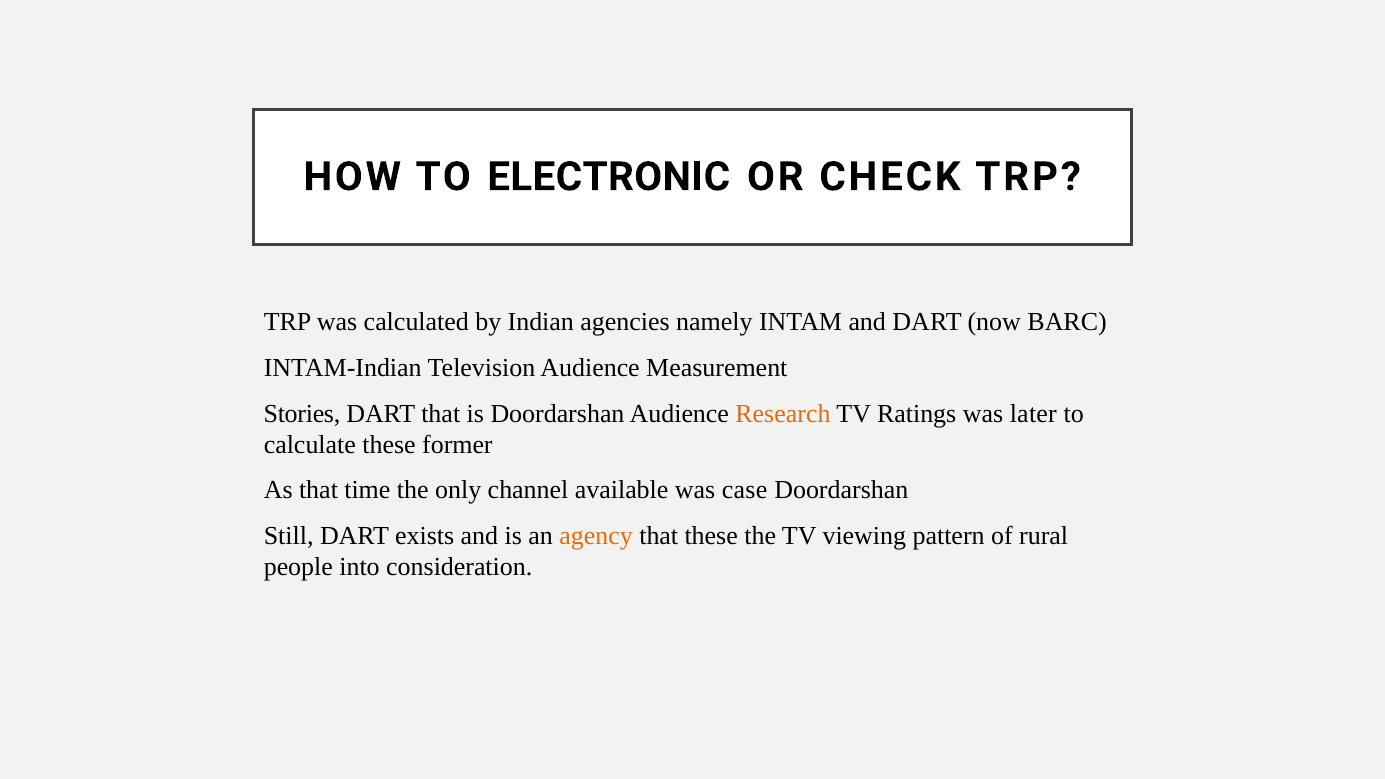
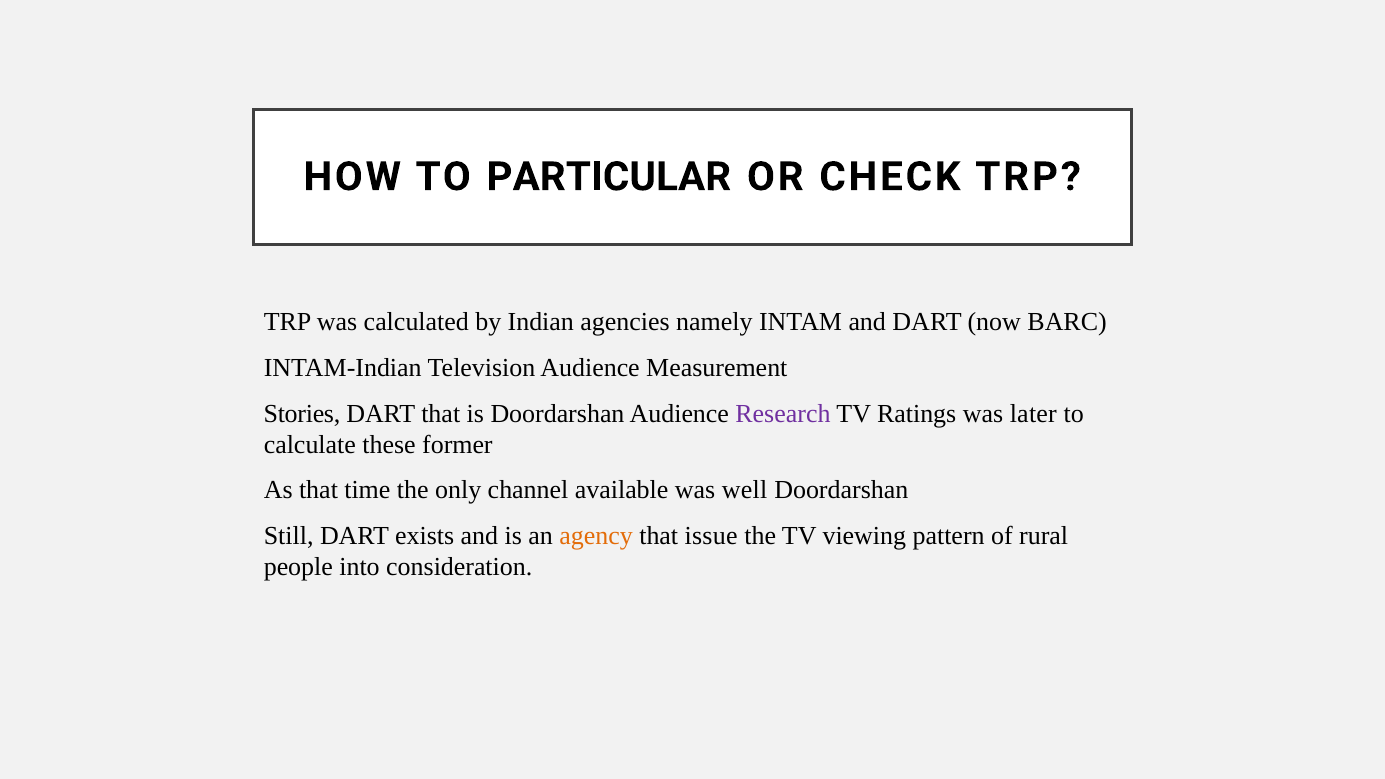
ELECTRONIC: ELECTRONIC -> PARTICULAR (609, 177)
Research colour: orange -> purple (783, 413)
case: case -> well (745, 490)
that these: these -> issue (711, 536)
